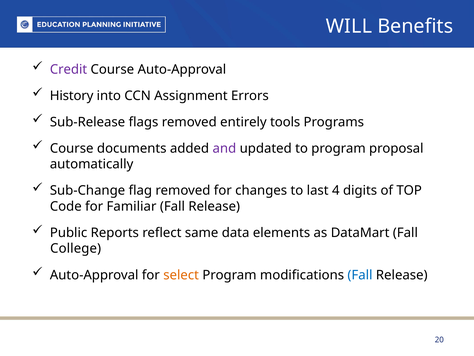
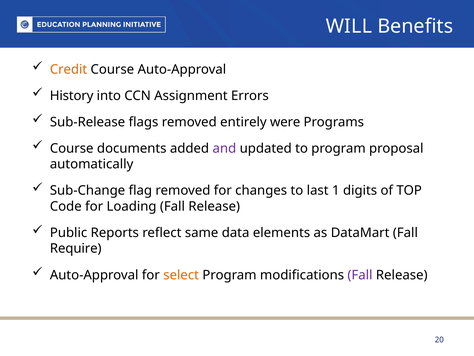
Credit colour: purple -> orange (69, 69)
tools: tools -> were (285, 122)
4: 4 -> 1 (336, 190)
Familiar: Familiar -> Loading (132, 206)
College: College -> Require (76, 248)
Fall colour: blue -> purple (360, 275)
